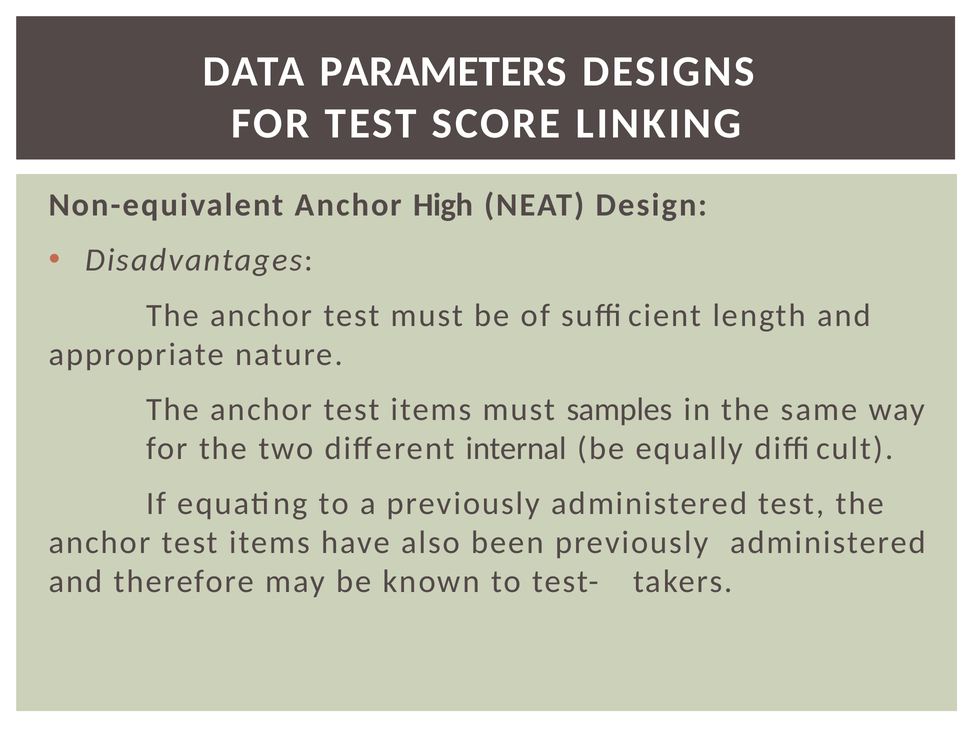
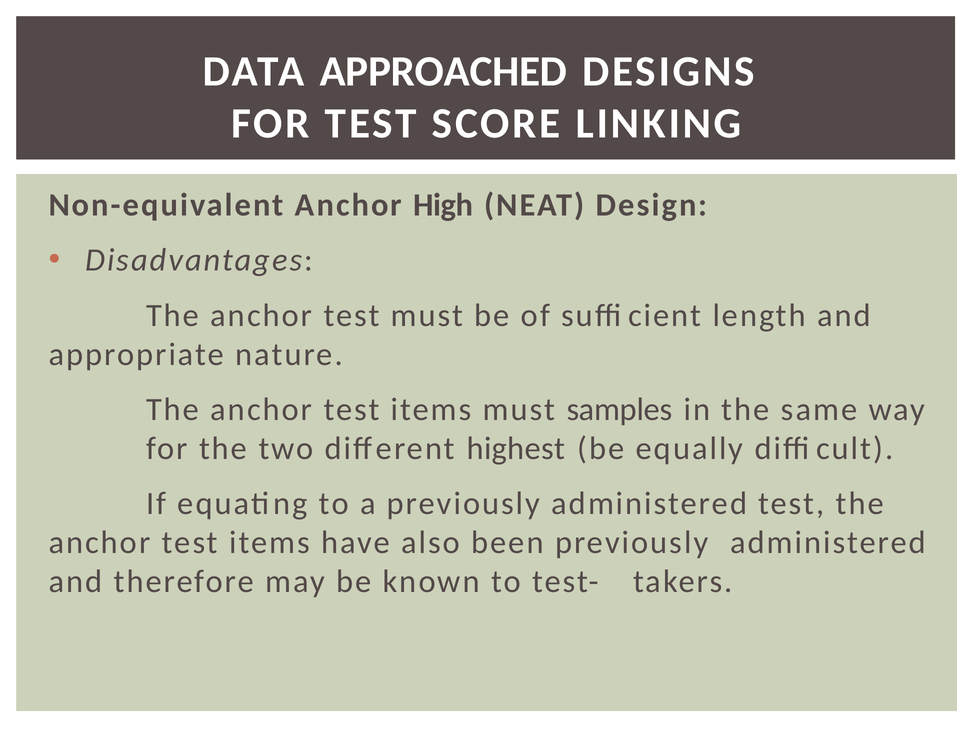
PARAMETERS: PARAMETERS -> APPROACHED (443, 72)
internal: internal -> highest (516, 449)
